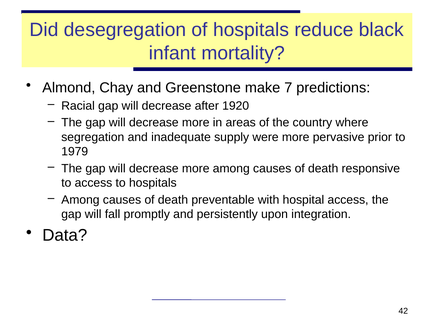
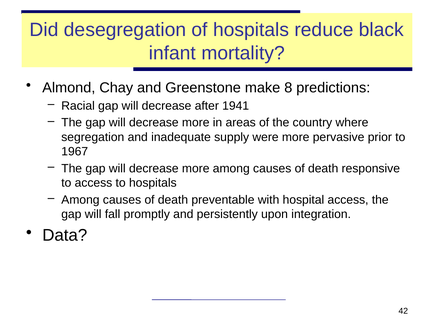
7: 7 -> 8 (288, 88)
1920: 1920 -> 1941 (236, 106)
1979: 1979 -> 1967 (75, 152)
